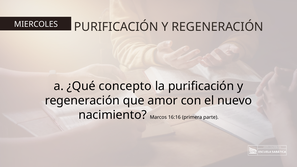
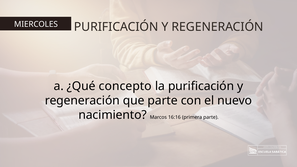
que amor: amor -> parte (163, 100)
